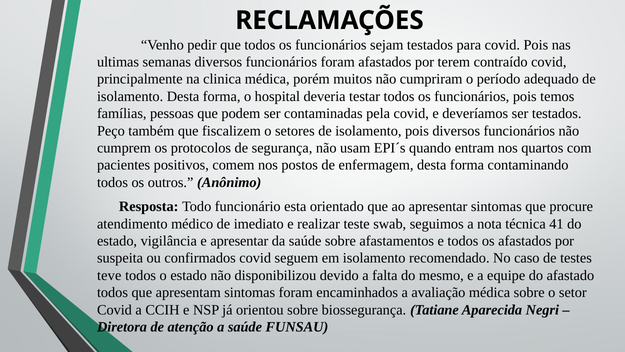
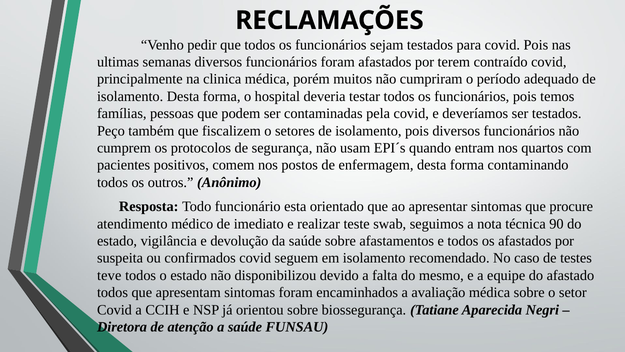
41: 41 -> 90 (556, 224)
e apresentar: apresentar -> devolução (239, 241)
